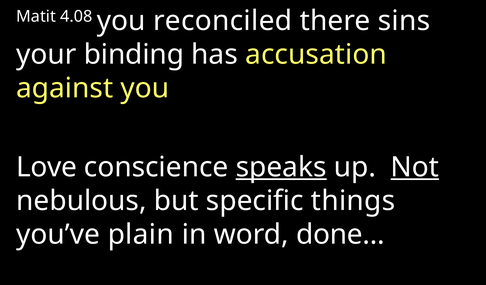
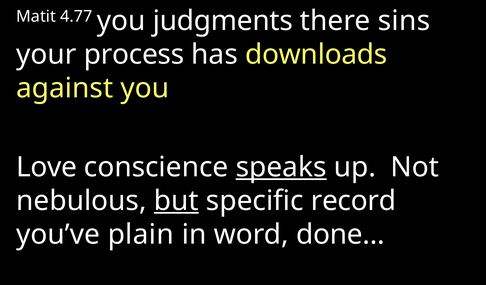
4.08: 4.08 -> 4.77 (76, 16)
reconciled: reconciled -> judgments (223, 21)
binding: binding -> process (134, 55)
accusation: accusation -> downloads (316, 55)
Not underline: present -> none (415, 167)
but underline: none -> present (176, 201)
things: things -> record (353, 201)
